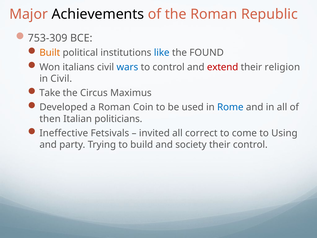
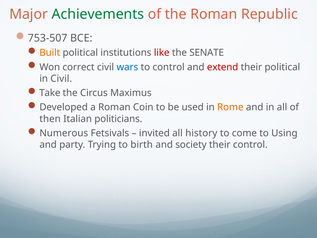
Achievements colour: black -> green (98, 14)
753-309: 753-309 -> 753-507 (48, 38)
like colour: blue -> red (162, 53)
FOUND: FOUND -> SENATE (207, 53)
italians: italians -> correct (79, 67)
their religion: religion -> political (282, 67)
Rome colour: blue -> orange (230, 107)
Ineffective: Ineffective -> Numerous (64, 133)
correct: correct -> history (201, 133)
build: build -> birth (142, 145)
